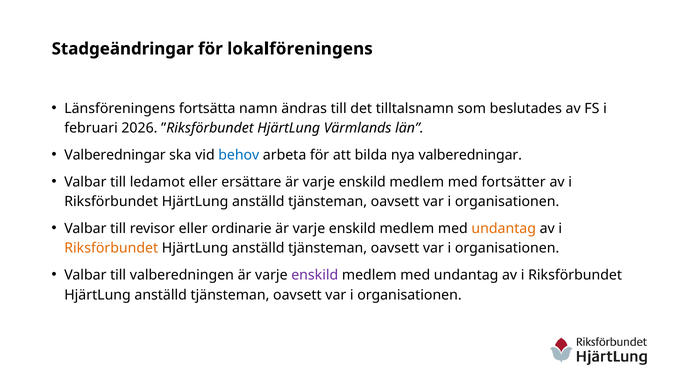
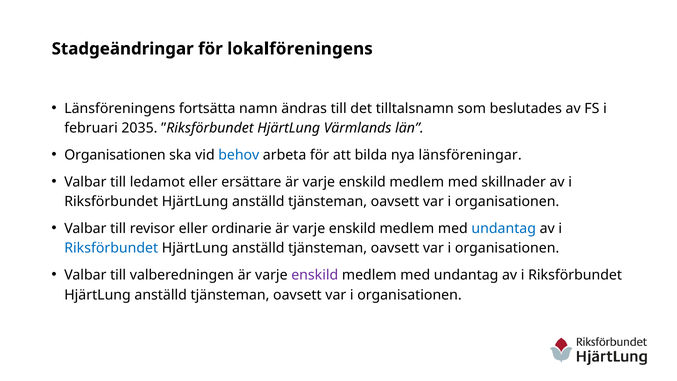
2026: 2026 -> 2035 (139, 128)
Valberedningar: Valberedningar -> Organisationen (115, 155)
nya valberedningar: valberedningar -> länsföreningar (470, 155)
fortsätter: fortsätter -> skillnader (514, 182)
undantag colour: orange -> blue (504, 228)
Riksförbundet colour: orange -> blue (111, 248)
